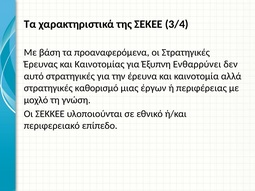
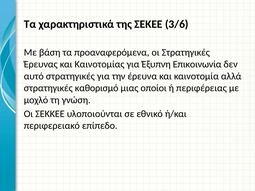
3/4: 3/4 -> 3/6 (177, 24)
Ενθαρρύνει: Ενθαρρύνει -> Επικοινωνία (197, 64)
έργων: έργων -> οποίοι (154, 88)
